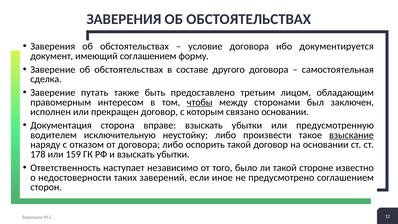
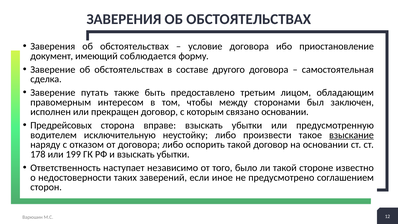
документируется: документируется -> приостановление (337, 46)
имеющий соглашением: соглашением -> соблюдается (148, 56)
чтобы underline: present -> none (200, 102)
Документация: Документация -> Предрейсовых (61, 125)
159: 159 -> 199 (73, 154)
